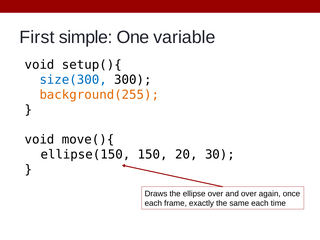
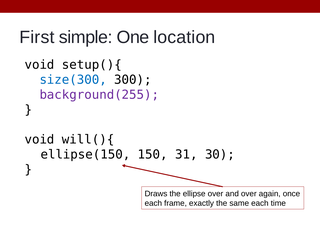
variable: variable -> location (184, 37)
background(255 colour: orange -> purple (99, 95)
move(){: move(){ -> will(){ (88, 140)
20: 20 -> 31 (186, 154)
